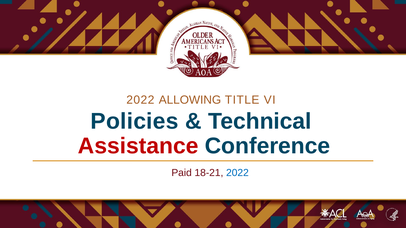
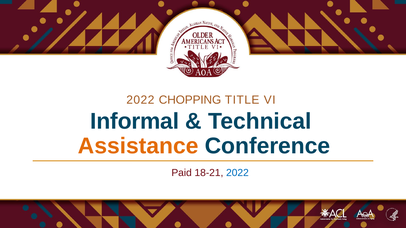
ALLOWING: ALLOWING -> CHOPPING (190, 100)
Policies: Policies -> Informal (135, 121)
Assistance colour: red -> orange (138, 146)
